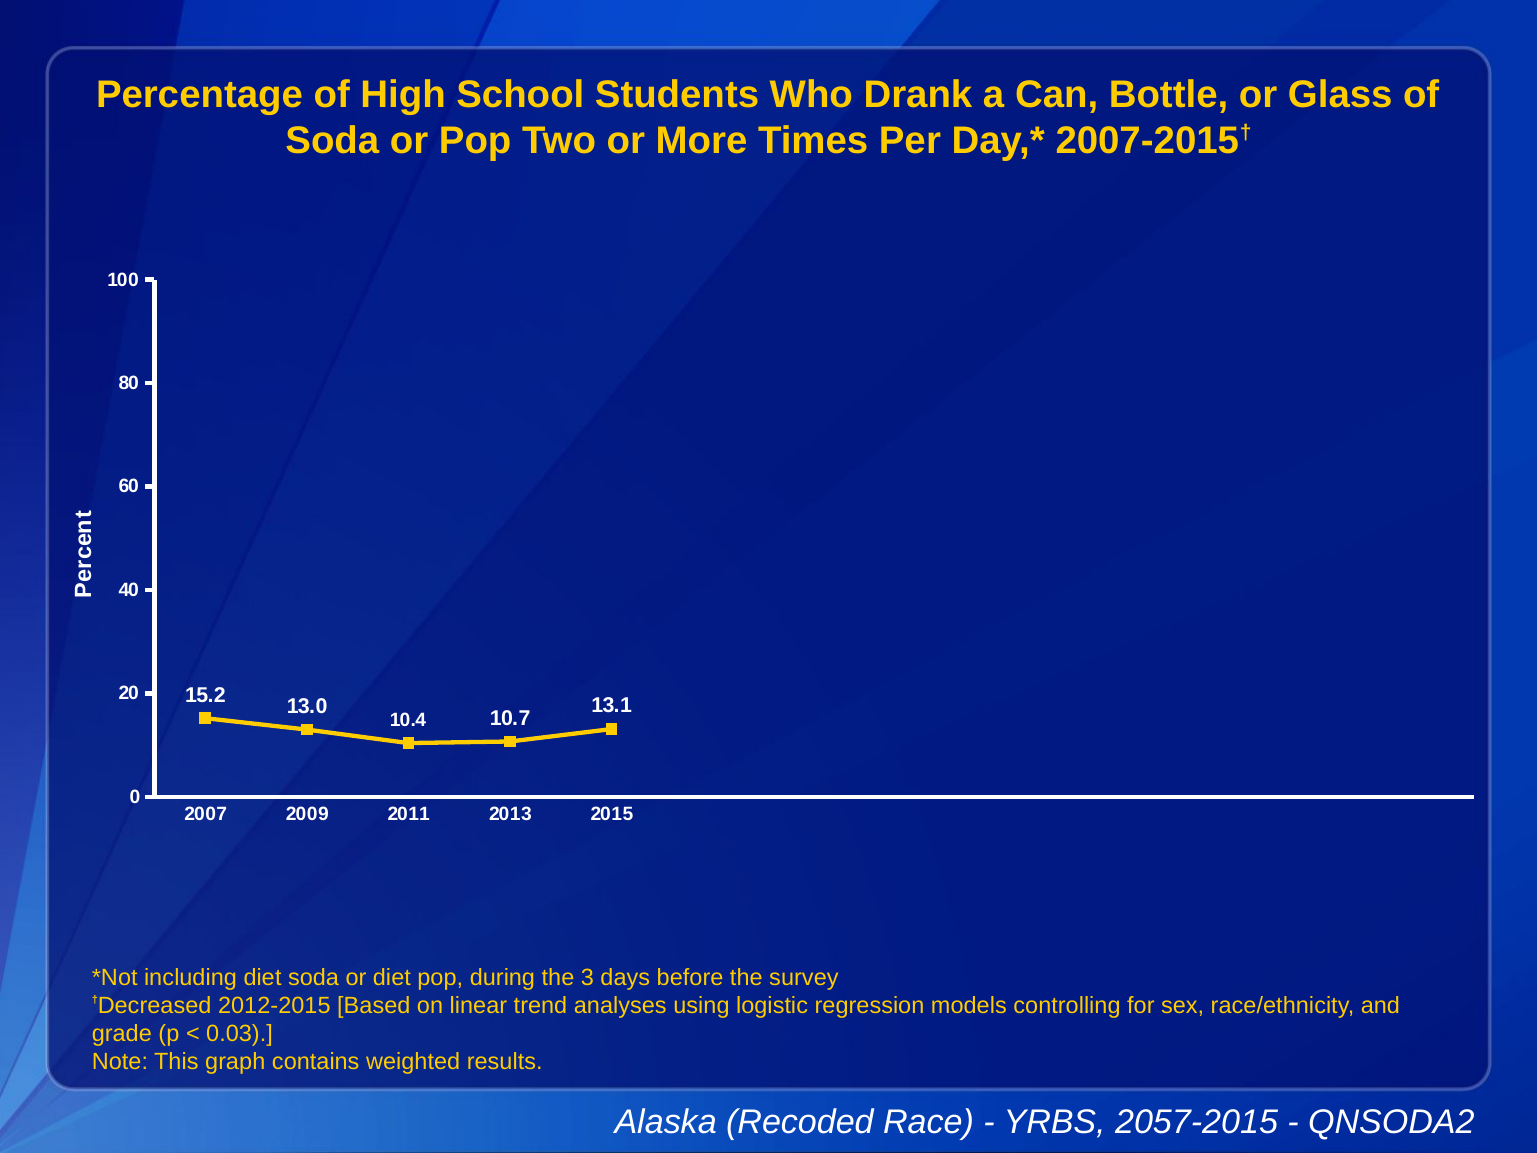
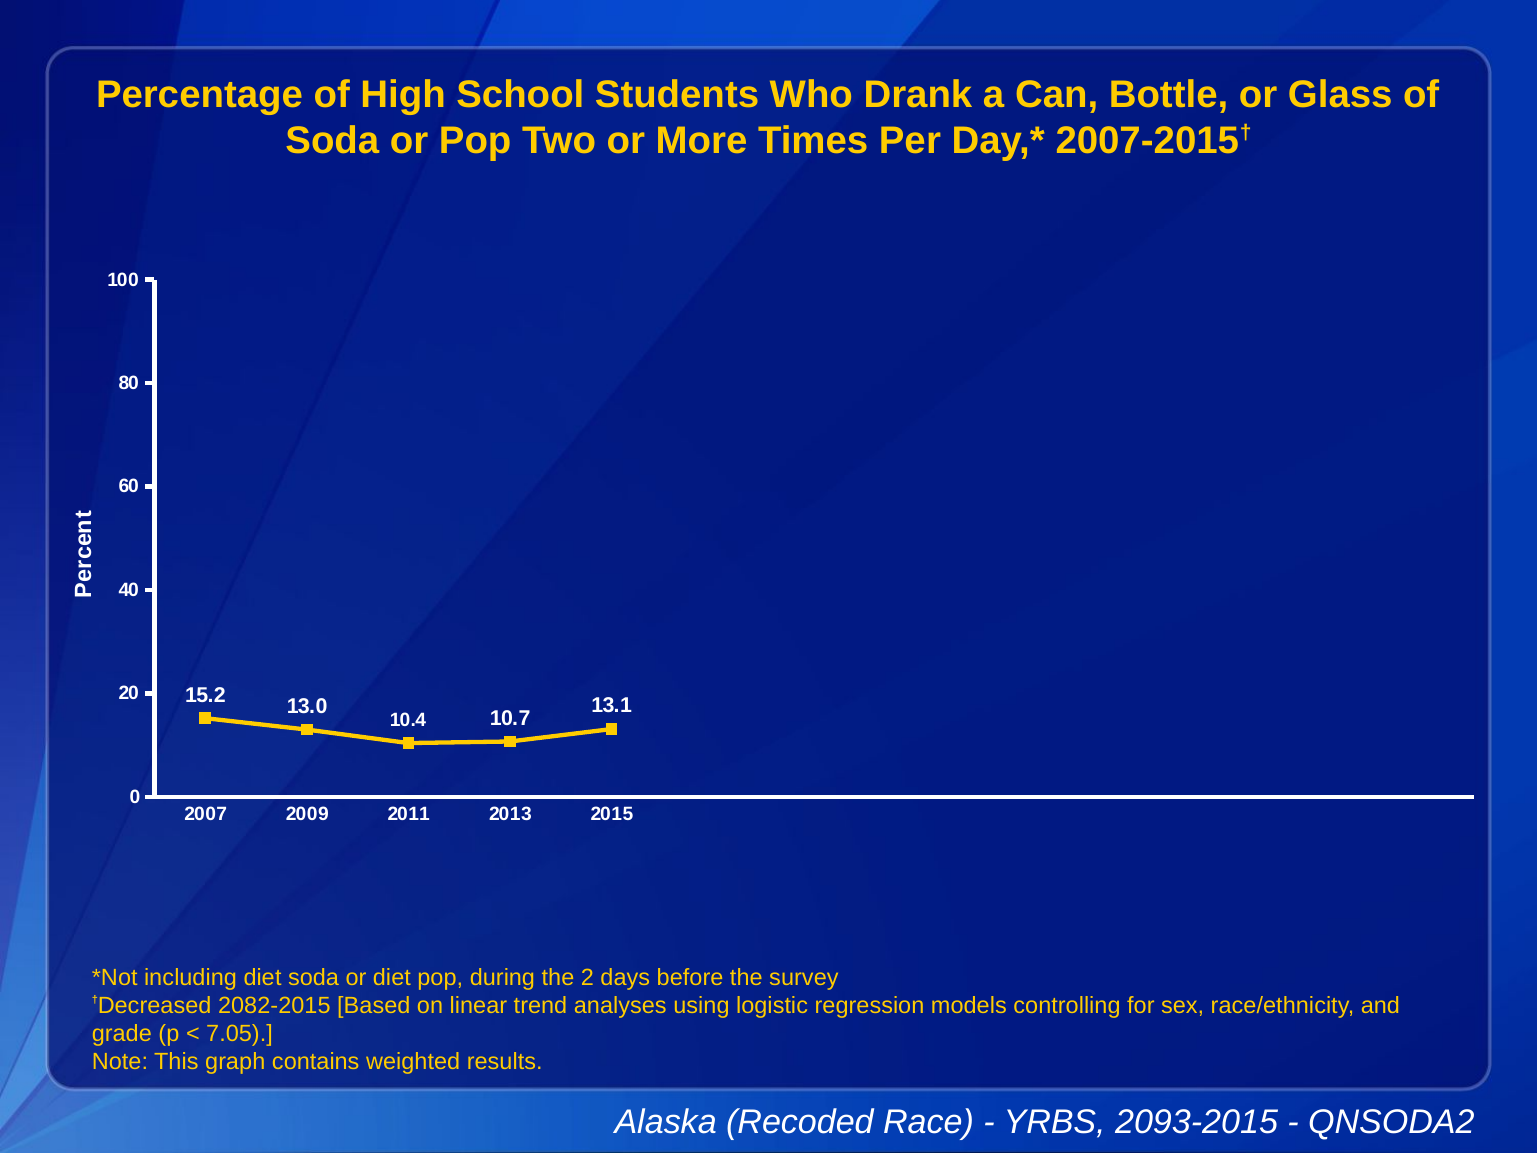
3: 3 -> 2 (587, 977)
2012-2015: 2012-2015 -> 2082-2015 (274, 1006)
0.03: 0.03 -> 7.05 (240, 1034)
2057-2015: 2057-2015 -> 2093-2015 (1197, 1122)
